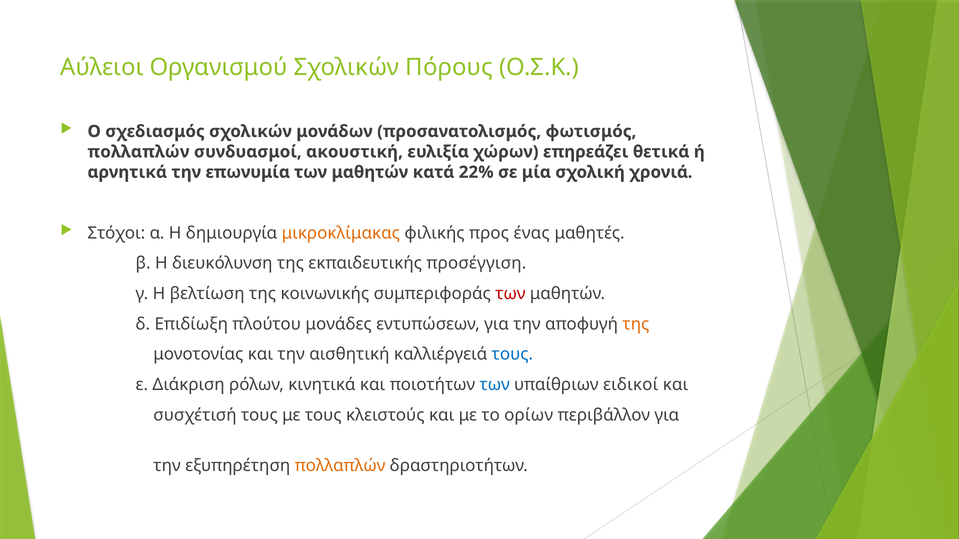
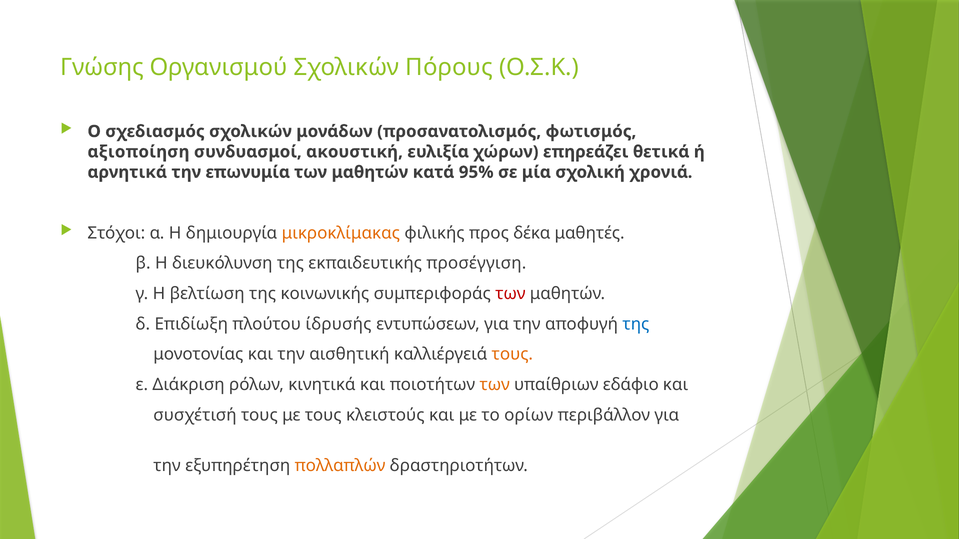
Αύλειοι: Αύλειοι -> Γνώσης (102, 68)
πολλαπλών: πολλαπλών -> αξιοποίηση (138, 152)
22%: 22% -> 95% (476, 172)
ένας: ένας -> δέκα (532, 233)
μονάδες: μονάδες -> ίδρυσής (338, 324)
της colour: orange -> blue (636, 324)
τους colour: blue -> orange (512, 355)
των colour: blue -> orange (495, 385)
ειδικοί: ειδικοί -> εδάφιο (631, 385)
